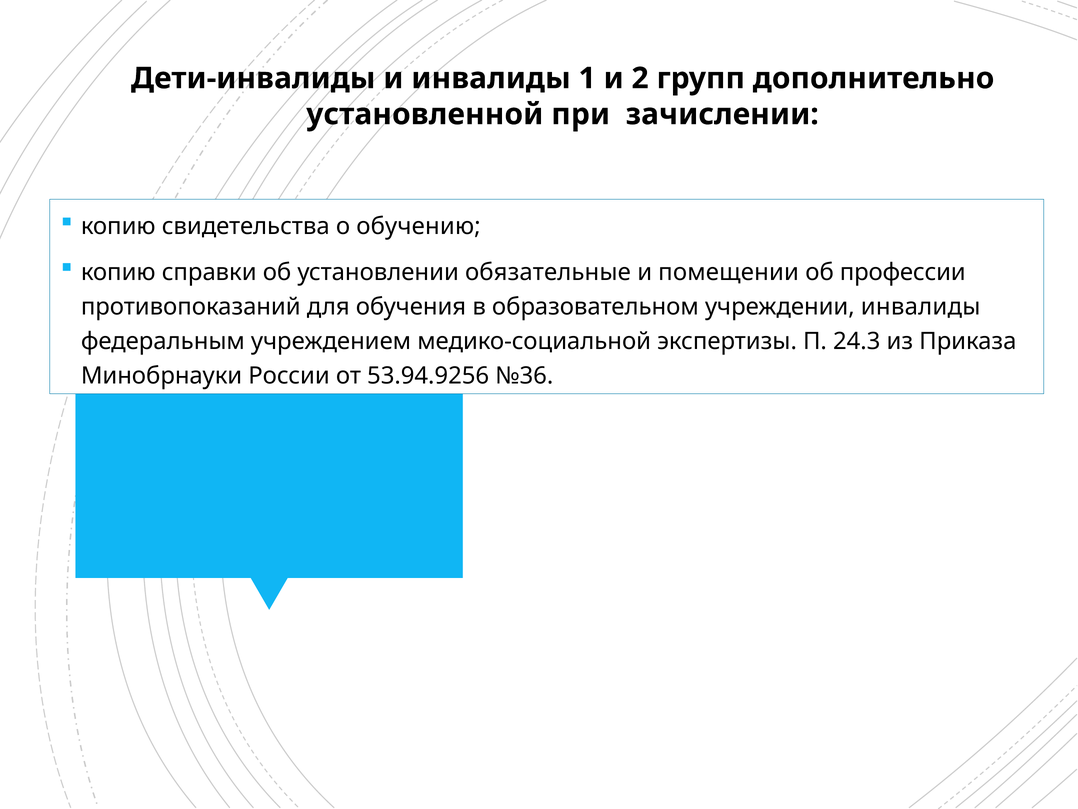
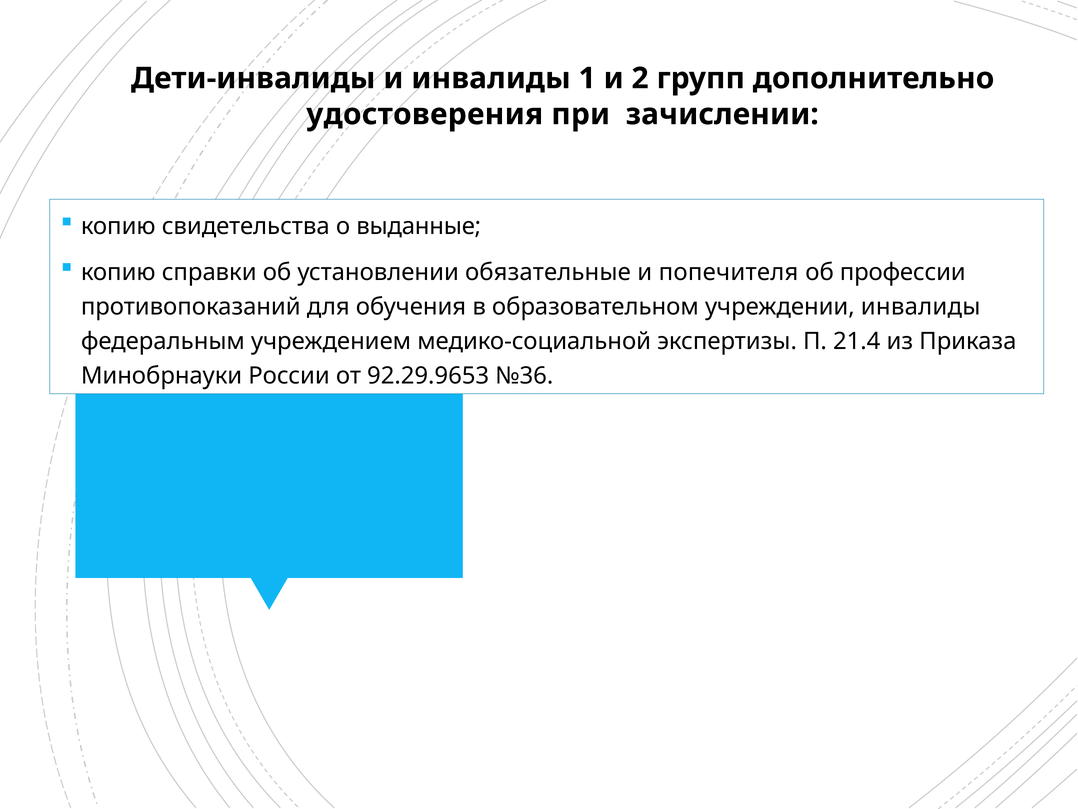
установленной: установленной -> удостоверения (425, 114)
обучению: обучению -> выданные (419, 226)
помещении: помещении -> попечителя (729, 272)
24.3: 24.3 -> 21.4 (857, 341)
53.94.9256: 53.94.9256 -> 92.29.9653 (428, 375)
